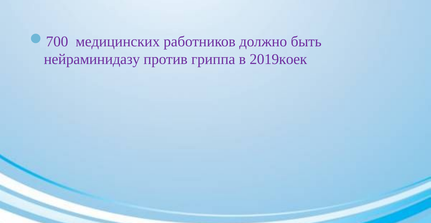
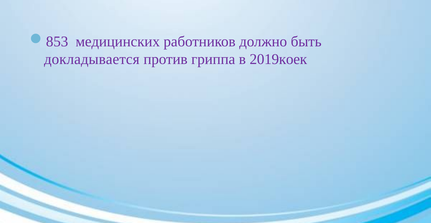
700: 700 -> 853 (57, 42)
нейраминидазу: нейраминидазу -> докладывается (92, 59)
